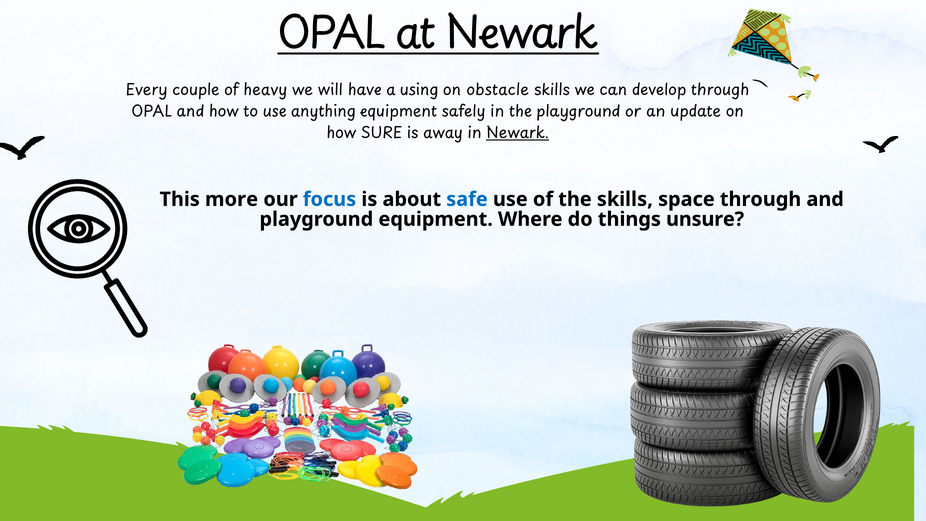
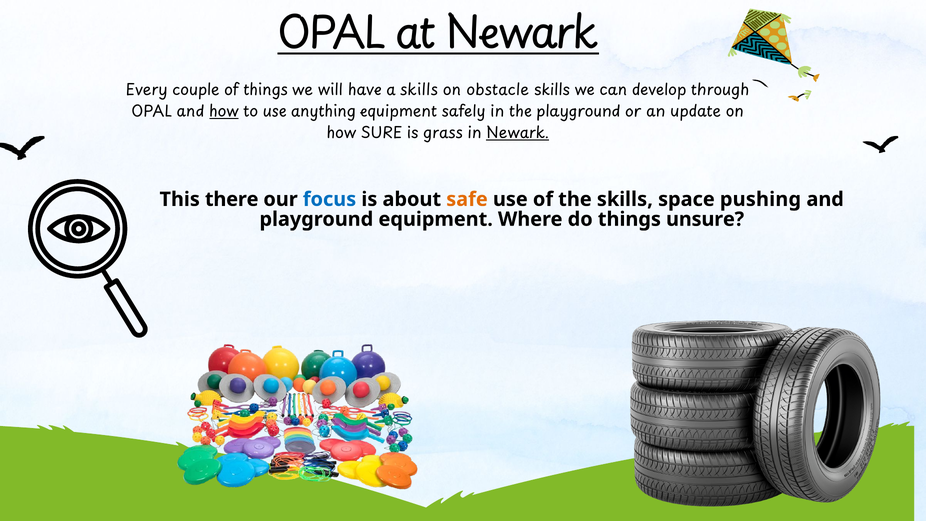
of heavy: heavy -> things (265, 90)
a using: using -> skills (419, 90)
how underline: none -> present (224, 112)
away: away -> grass (443, 133)
more: more -> there (232, 199)
safe colour: blue -> orange (467, 199)
space through: through -> pushing (760, 199)
